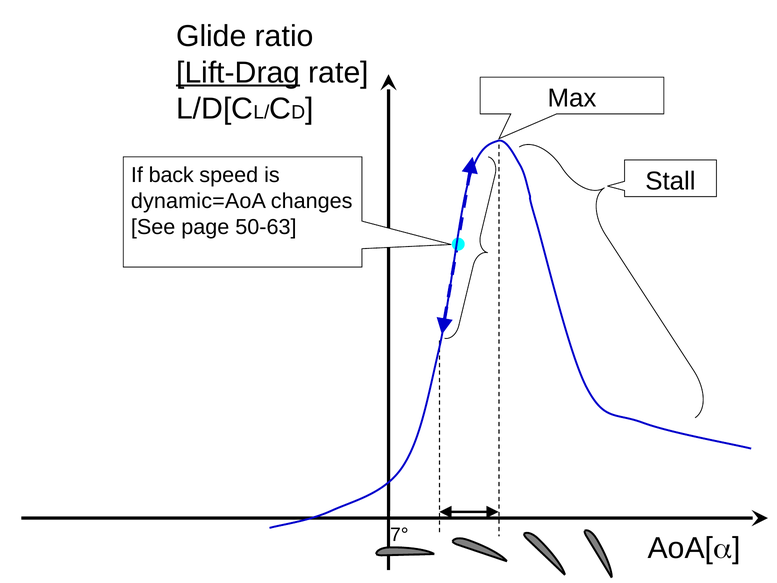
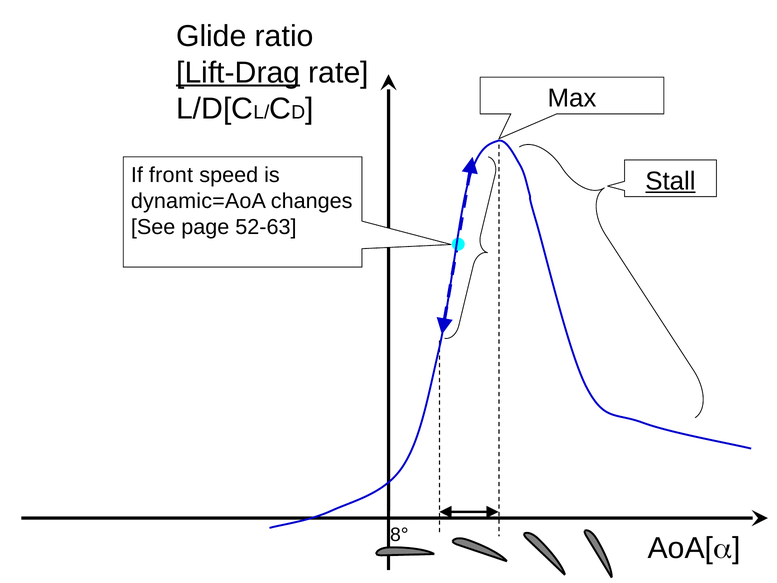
back: back -> front (171, 175)
Stall underline: none -> present (670, 181)
50-63: 50-63 -> 52-63 (266, 227)
7°: 7° -> 8° (399, 535)
